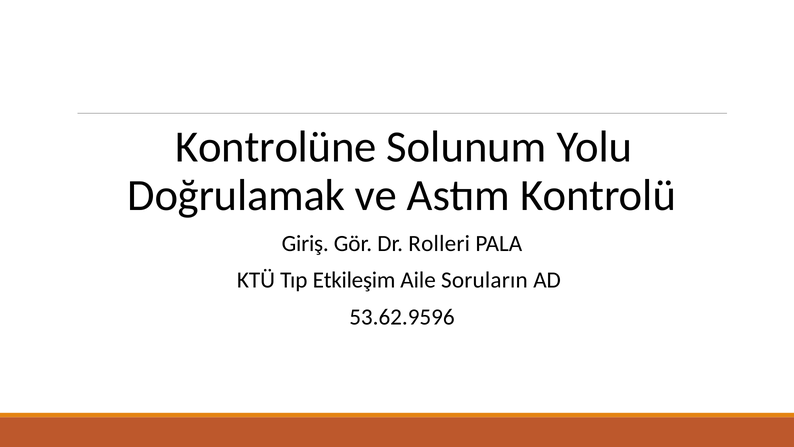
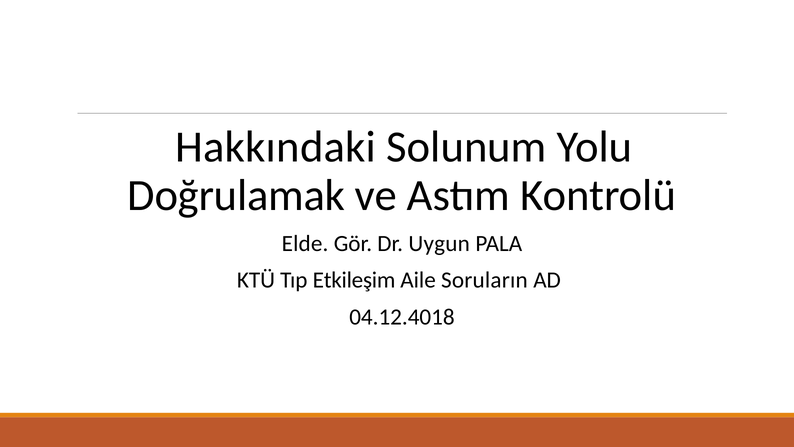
Kontrolüne: Kontrolüne -> Hakkındaki (276, 147)
Giriş: Giriş -> Elde (305, 244)
Rolleri: Rolleri -> Uygun (439, 244)
53.62.9596: 53.62.9596 -> 04.12.4018 (402, 317)
